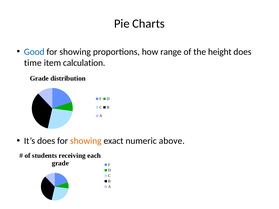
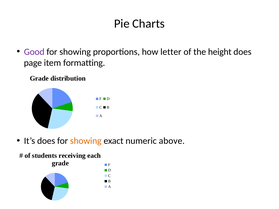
Good colour: blue -> purple (34, 52)
range: range -> letter (171, 52)
time: time -> page (33, 63)
calculation: calculation -> formatting (84, 63)
